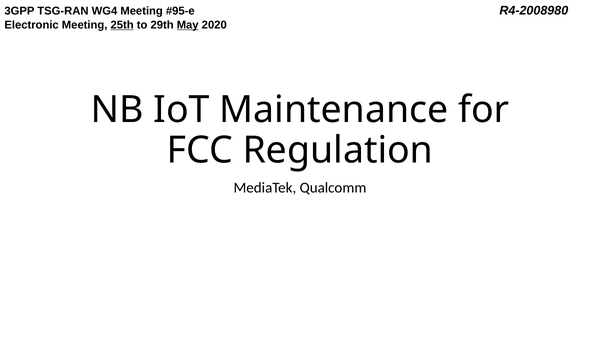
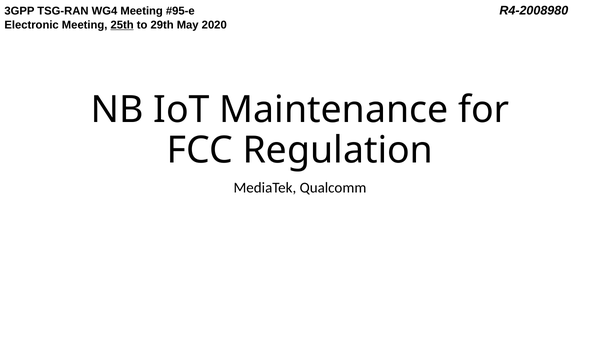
May underline: present -> none (188, 25)
